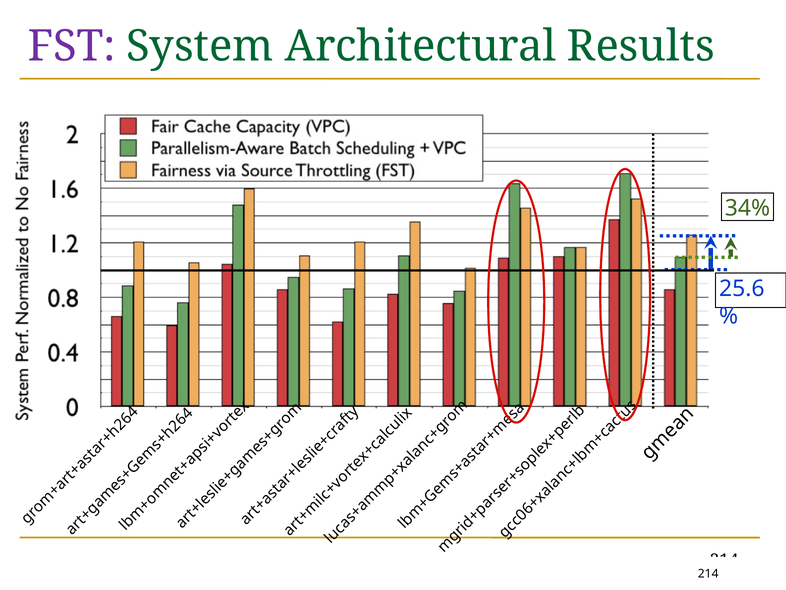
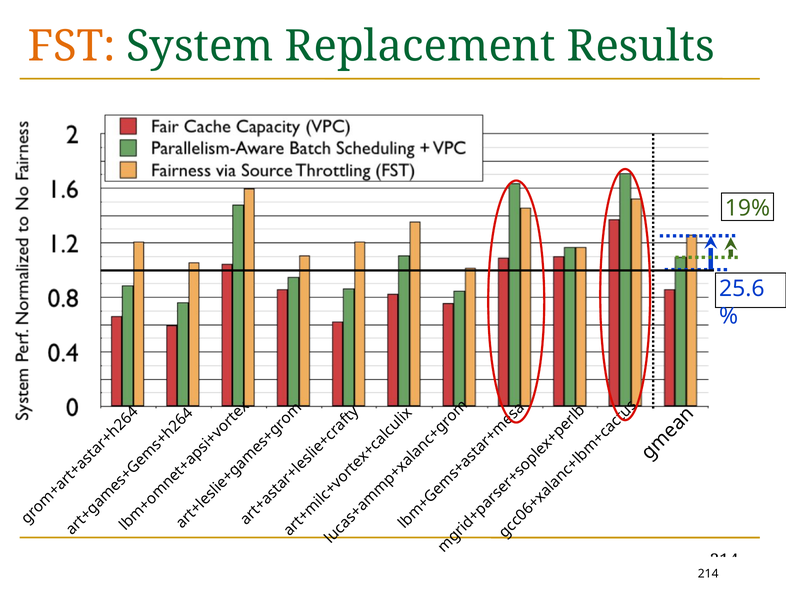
FST colour: purple -> orange (72, 46)
Architectural: Architectural -> Replacement (420, 46)
34%: 34% -> 19% (747, 208)
